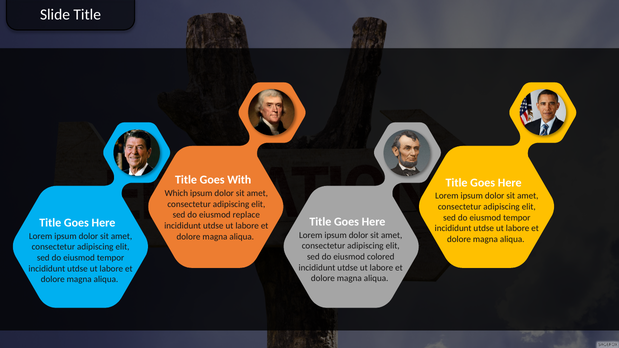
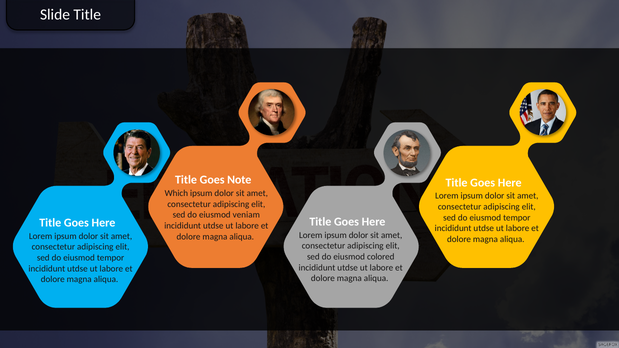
With: With -> Note (239, 180)
replace: replace -> veniam (246, 215)
